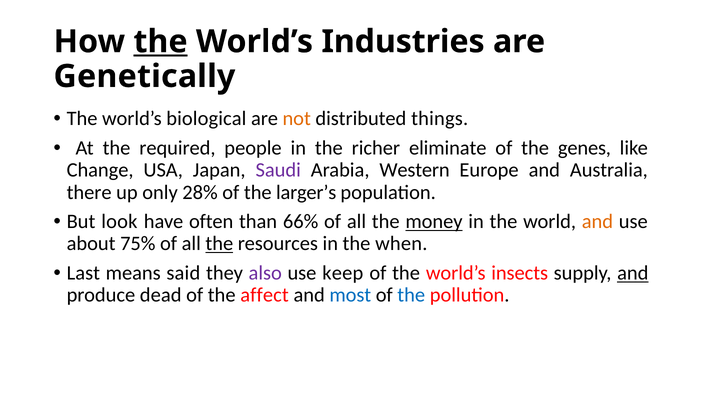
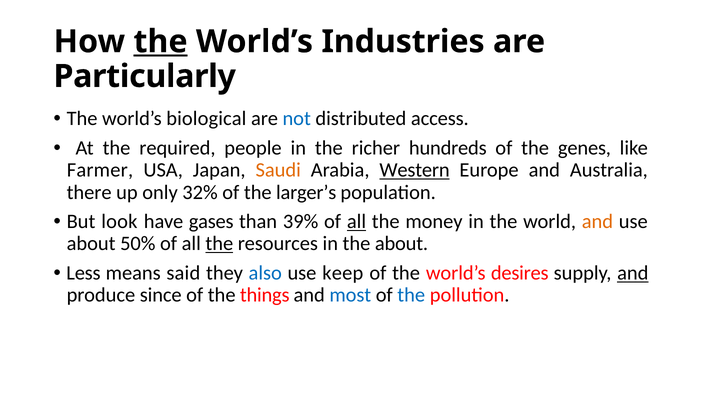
Genetically: Genetically -> Particularly (145, 76)
not colour: orange -> blue (297, 119)
things: things -> access (440, 119)
eliminate: eliminate -> hundreds (448, 148)
Change: Change -> Farmer (100, 170)
Saudi colour: purple -> orange (278, 170)
Western underline: none -> present (415, 170)
28%: 28% -> 32% (200, 192)
often: often -> gases (211, 222)
66%: 66% -> 39% (301, 222)
all underline: none -> present (357, 222)
money underline: present -> none (434, 222)
75%: 75% -> 50% (138, 244)
the when: when -> about (401, 244)
Last: Last -> Less (83, 273)
also colour: purple -> blue (265, 273)
insects: insects -> desires (520, 273)
dead: dead -> since (161, 295)
affect: affect -> things (265, 295)
